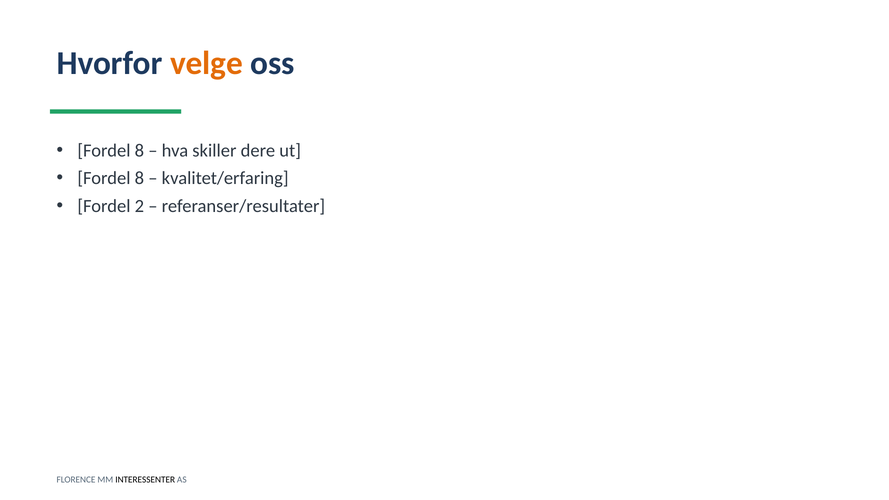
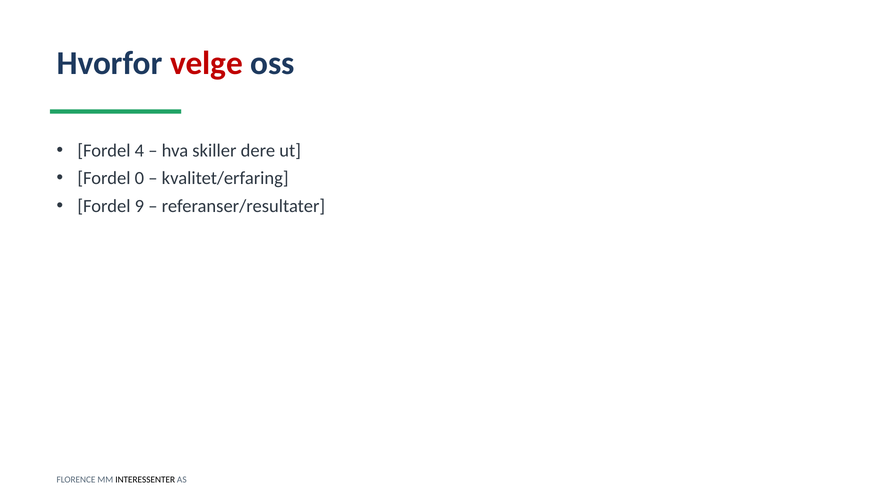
velge colour: orange -> red (206, 63)
8: 8 -> 4 (139, 151)
8: 8 -> 0 (139, 178)
2: 2 -> 9 (139, 206)
